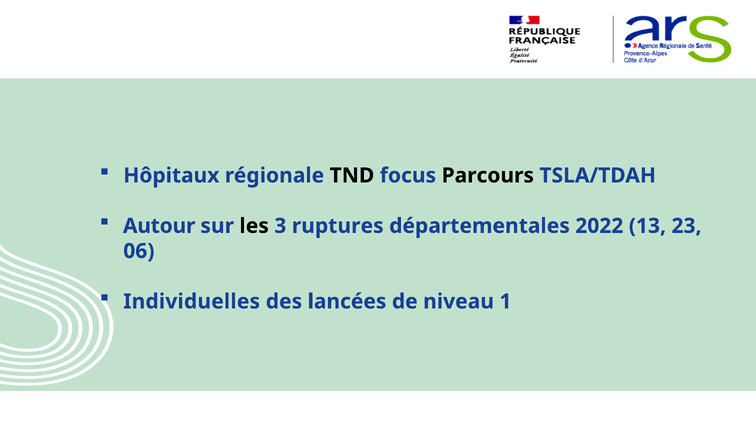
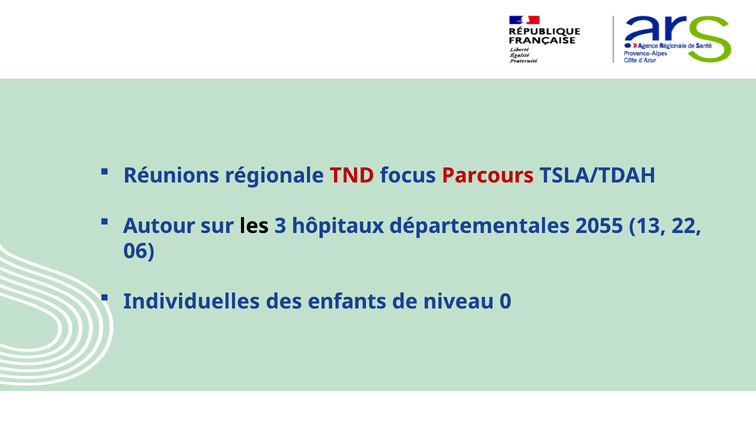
Hôpitaux: Hôpitaux -> Réunions (171, 176)
TND colour: black -> red (352, 176)
Parcours colour: black -> red (488, 176)
ruptures: ruptures -> hôpitaux (338, 226)
2022: 2022 -> 2055 (599, 226)
23: 23 -> 22 (687, 226)
lancées: lancées -> enfants (347, 302)
1: 1 -> 0 (505, 302)
